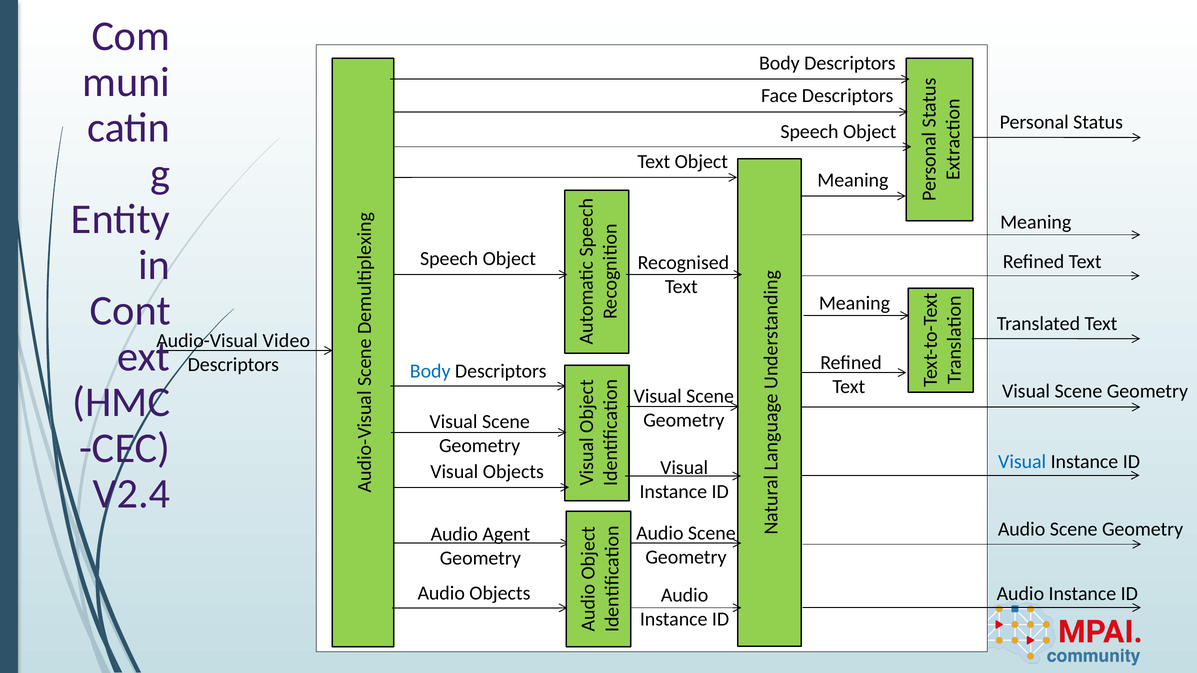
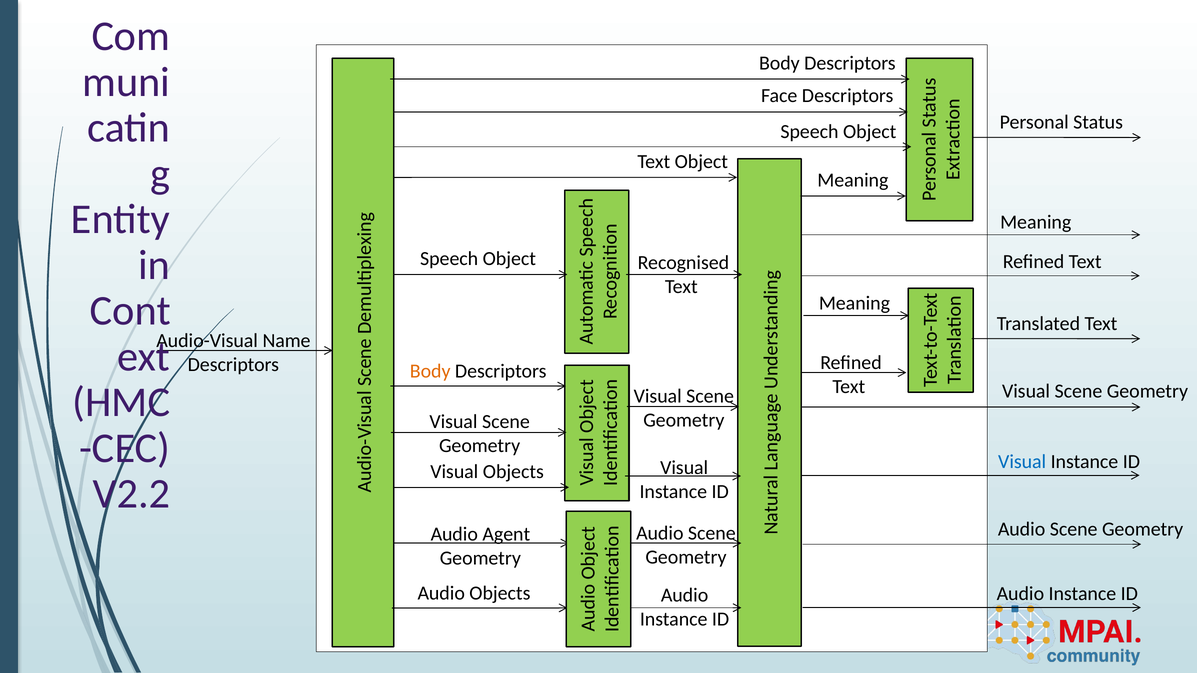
Video: Video -> Name (287, 341)
Body colour: blue -> orange (430, 371)
V2.4: V2.4 -> V2.2 (132, 494)
